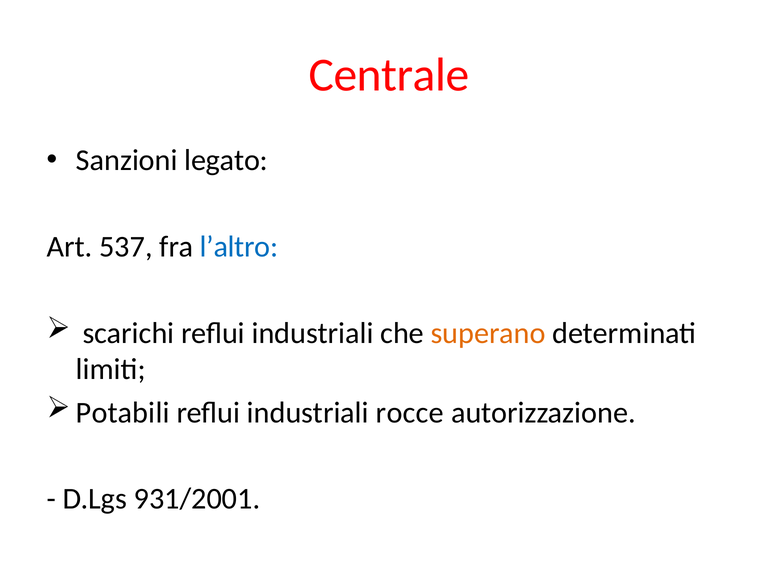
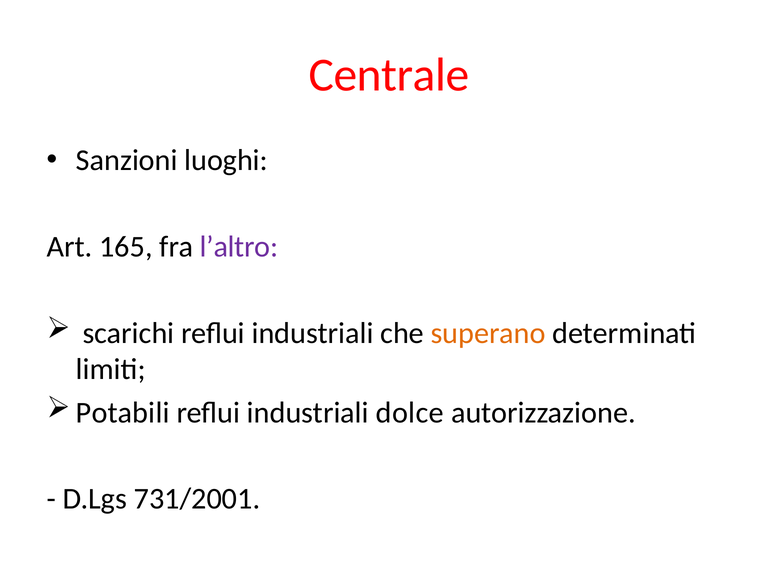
legato: legato -> luoghi (226, 160)
537: 537 -> 165 (126, 247)
l’altro colour: blue -> purple (239, 247)
rocce: rocce -> dolce (410, 413)
931/2001: 931/2001 -> 731/2001 (197, 499)
